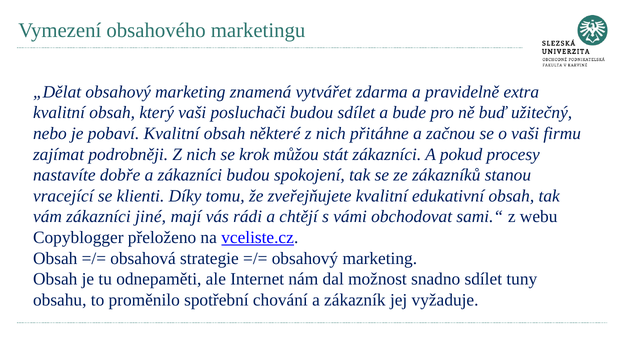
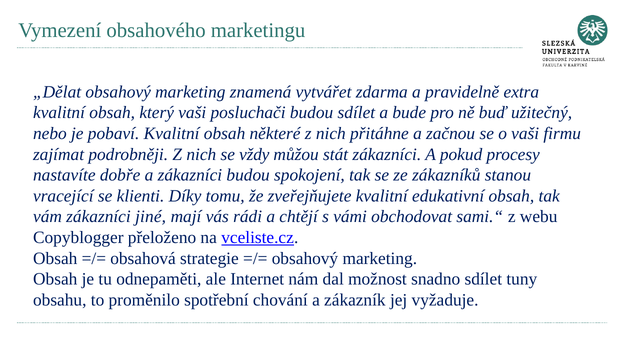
krok: krok -> vždy (254, 154)
